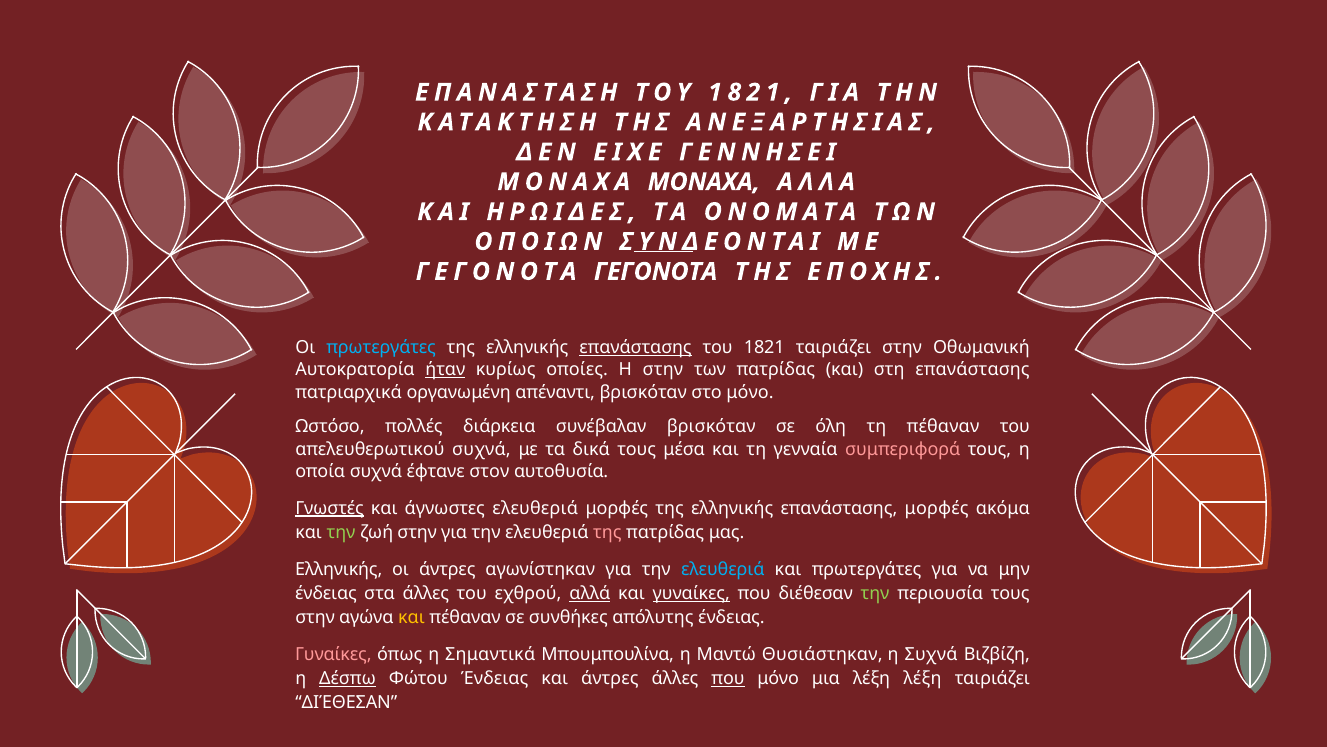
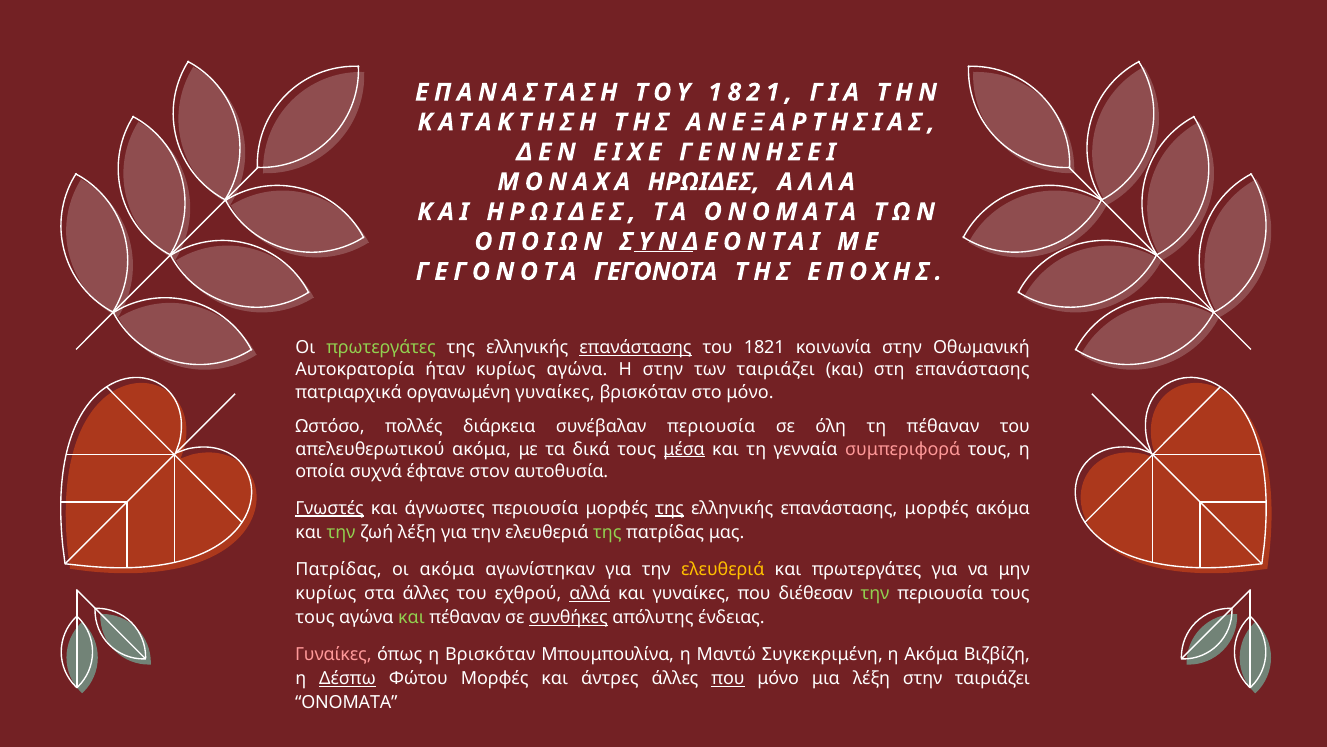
ΜΟΝΑΧΑ ΜΟΝΑΧΑ: ΜΟΝΑΧΑ -> ΗΡΩΙΔΕΣ (704, 182)
πρωτεργάτες colour: light blue -> light green (381, 347)
1821 ταιριάζει: ταιριάζει -> κοινωνία (833, 347)
ήταν underline: present -> none (445, 369)
κυρίως οποίες: οποίες -> αγώνα (577, 369)
των πατρίδας: πατρίδας -> ταιριάζει (776, 369)
οργανωμένη απέναντι: απέναντι -> γυναίκες (555, 392)
συνέβαλαν βρισκόταν: βρισκόταν -> περιουσία (711, 427)
απελευθερωτικού συχνά: συχνά -> ακόμα (482, 449)
μέσα underline: none -> present (684, 449)
άγνωστες ελευθεριά: ελευθεριά -> περιουσία (535, 508)
της underline: none -> present (670, 508)
ζωή στην: στην -> λέξη (417, 532)
της colour: pink -> light green (607, 532)
Ελληνικής: Ελληνικής -> Πατρίδας (339, 569)
οι άντρες: άντρες -> ακόμα (447, 569)
ελευθεριά colour: light blue -> yellow (723, 569)
ένδειας: ένδειας -> κυρίως (326, 593)
γυναίκες underline: present -> none (691, 593)
στην: στην -> τους (315, 617)
και colour: yellow -> light green (411, 617)
συνθήκες underline: none -> present (568, 617)
η Σημαντικά: Σημαντικά -> Βρισκόταν (490, 654)
Θυσιάστηκαν: Θυσιάστηκαν -> Συγκεκριμένη (822, 654)
η Συχνά: Συχνά -> Ακόμα (931, 654)
Φώτου Ένδειας: Ένδειας -> Μορφές (495, 678)
λέξη λέξη: λέξη -> στην (923, 678)
ΔΙΈΘΕΣΑΝ: ΔΙΈΘΕΣΑΝ -> ΟΝΟΜΑΤΑ (346, 702)
